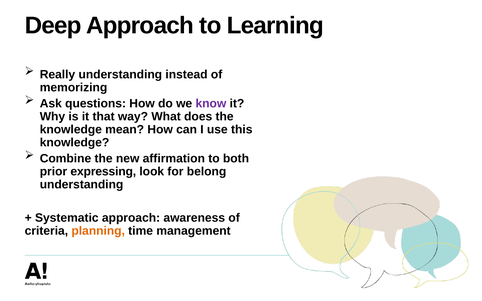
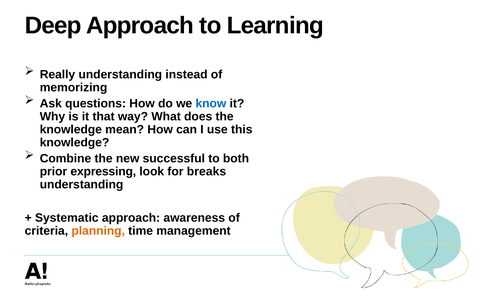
know colour: purple -> blue (211, 104)
affirmation: affirmation -> successful (174, 159)
belong: belong -> breaks (207, 172)
